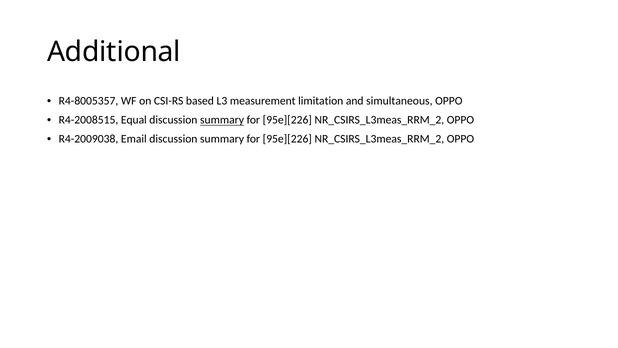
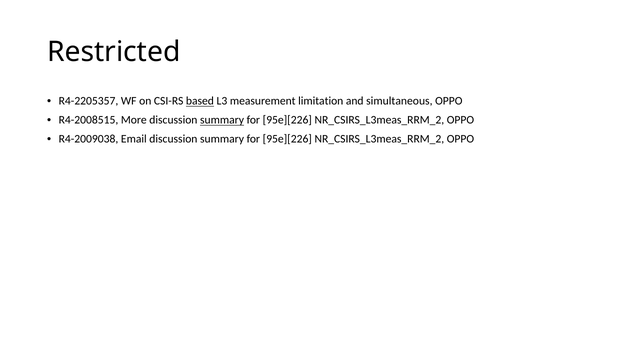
Additional: Additional -> Restricted (114, 52)
R4-8005357: R4-8005357 -> R4-2205357 (89, 101)
based underline: none -> present (200, 101)
Equal: Equal -> More (134, 120)
